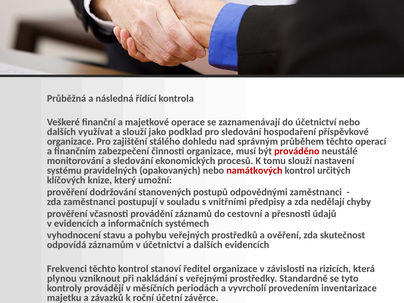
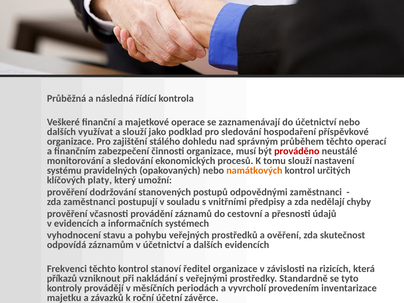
namátkových colour: red -> orange (254, 171)
knize: knize -> platy (100, 180)
plynou: plynou -> příkazů (62, 278)
